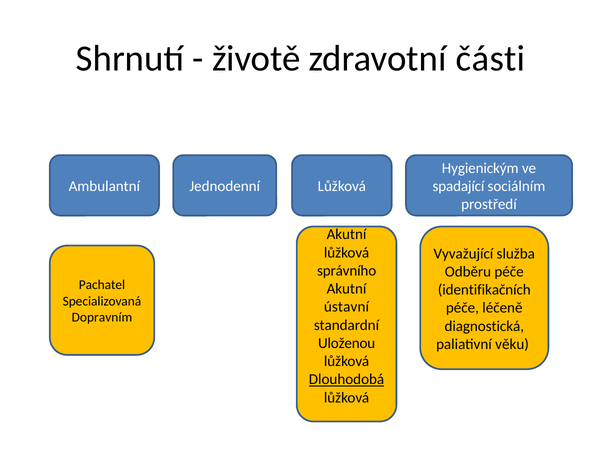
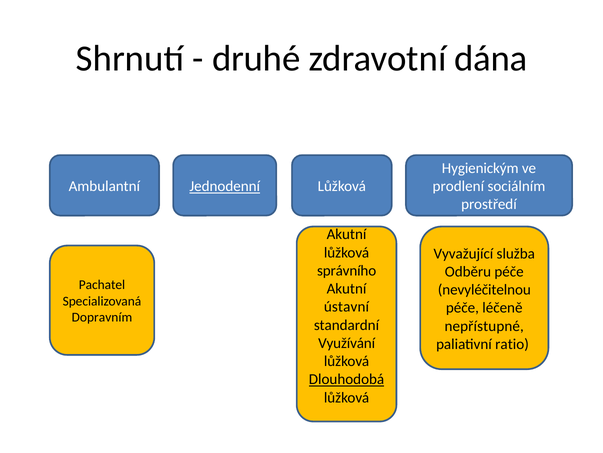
životě: životě -> druhé (256, 58)
části: části -> dána (491, 58)
Jednodenní underline: none -> present (225, 186)
spadající: spadající -> prodlení (458, 186)
identifikačních: identifikačních -> nevyléčitelnou (484, 289)
diagnostická: diagnostická -> nepřístupné (484, 326)
Uloženou: Uloženou -> Využívání (347, 343)
věku: věku -> ratio (512, 344)
